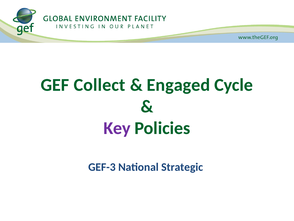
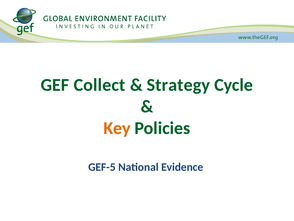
Engaged: Engaged -> Strategy (178, 85)
Key colour: purple -> orange (117, 128)
GEF-3: GEF-3 -> GEF-5 (102, 167)
Strategic: Strategic -> Evidence (182, 167)
